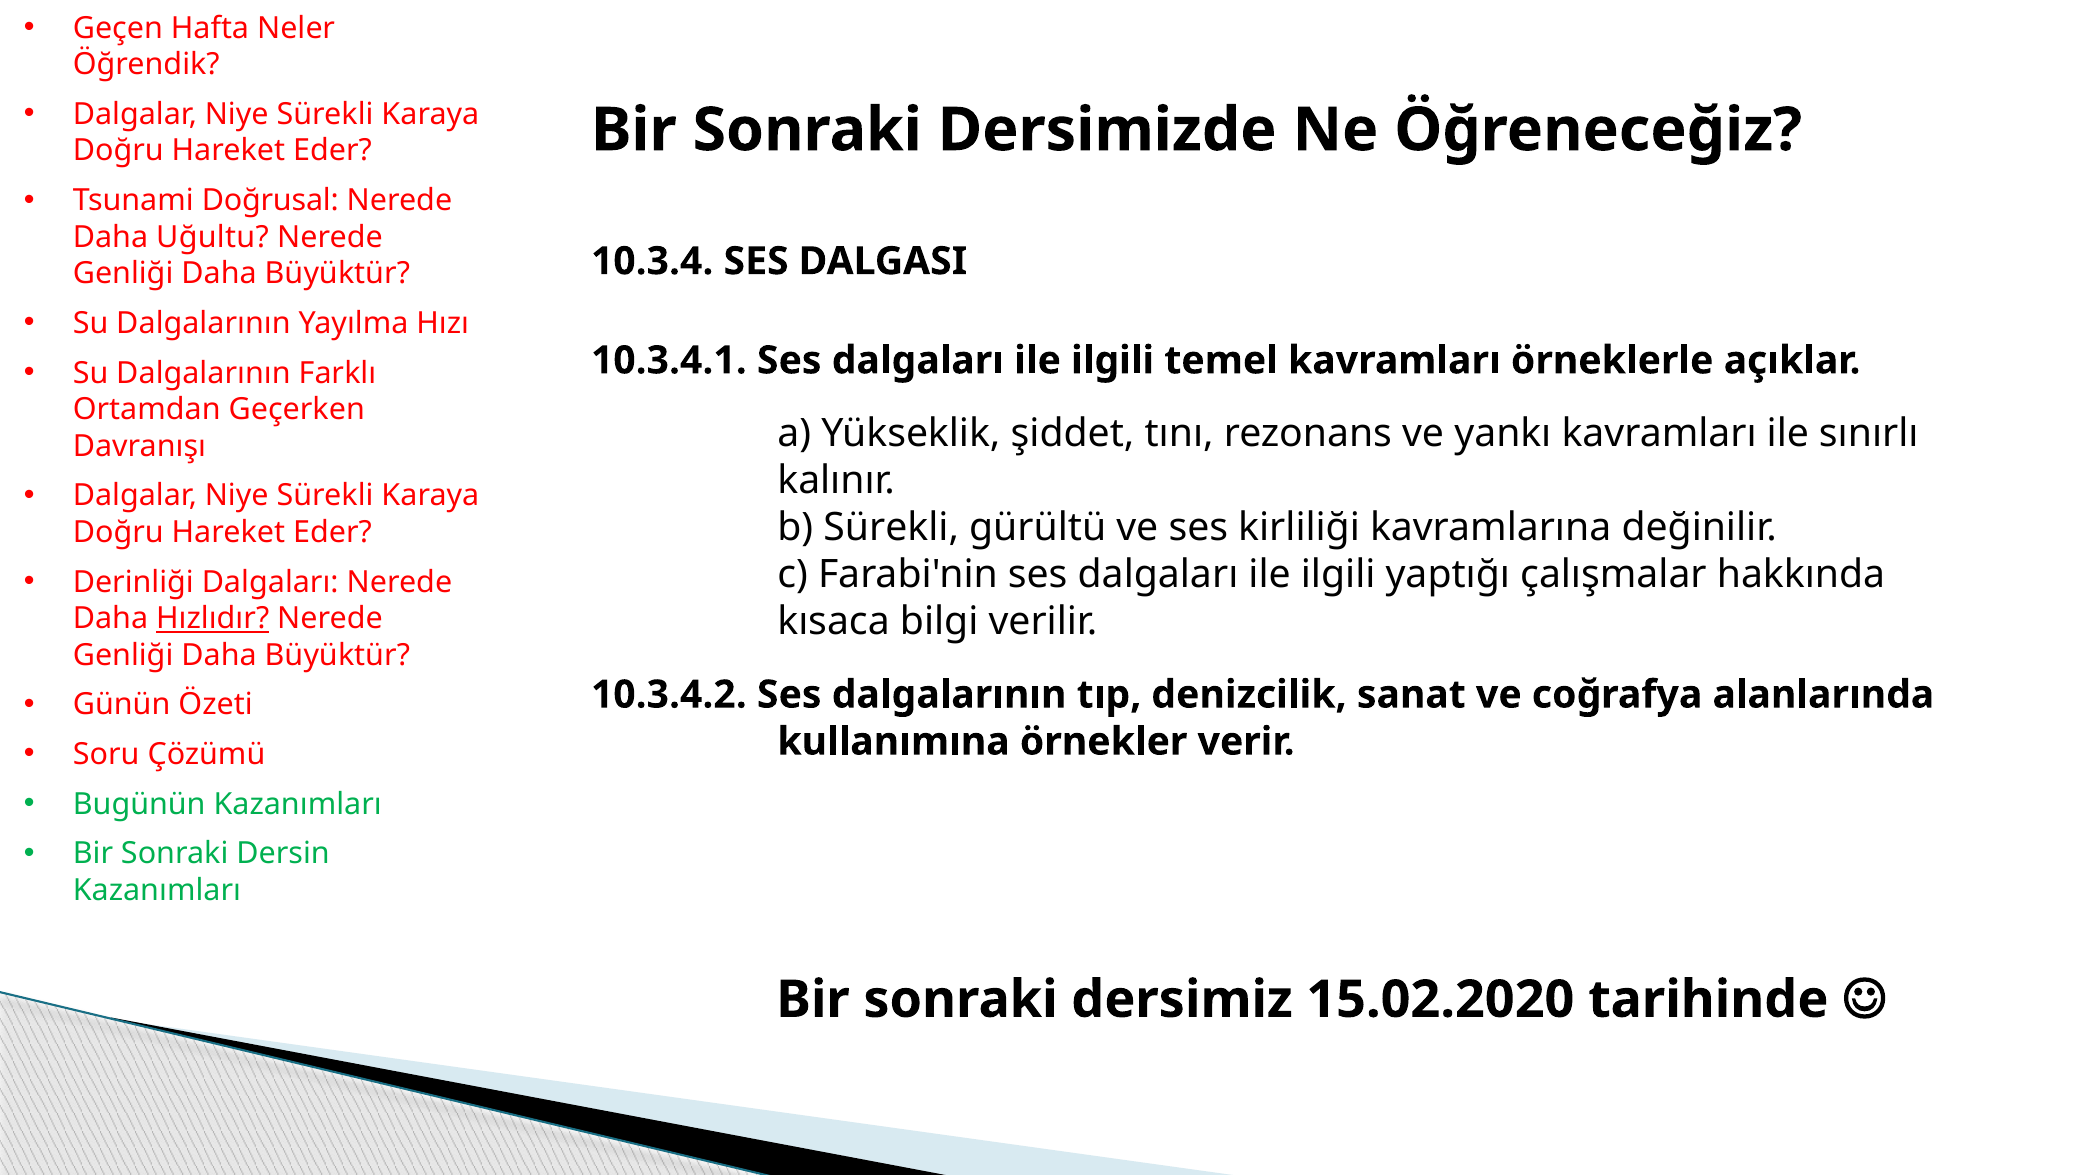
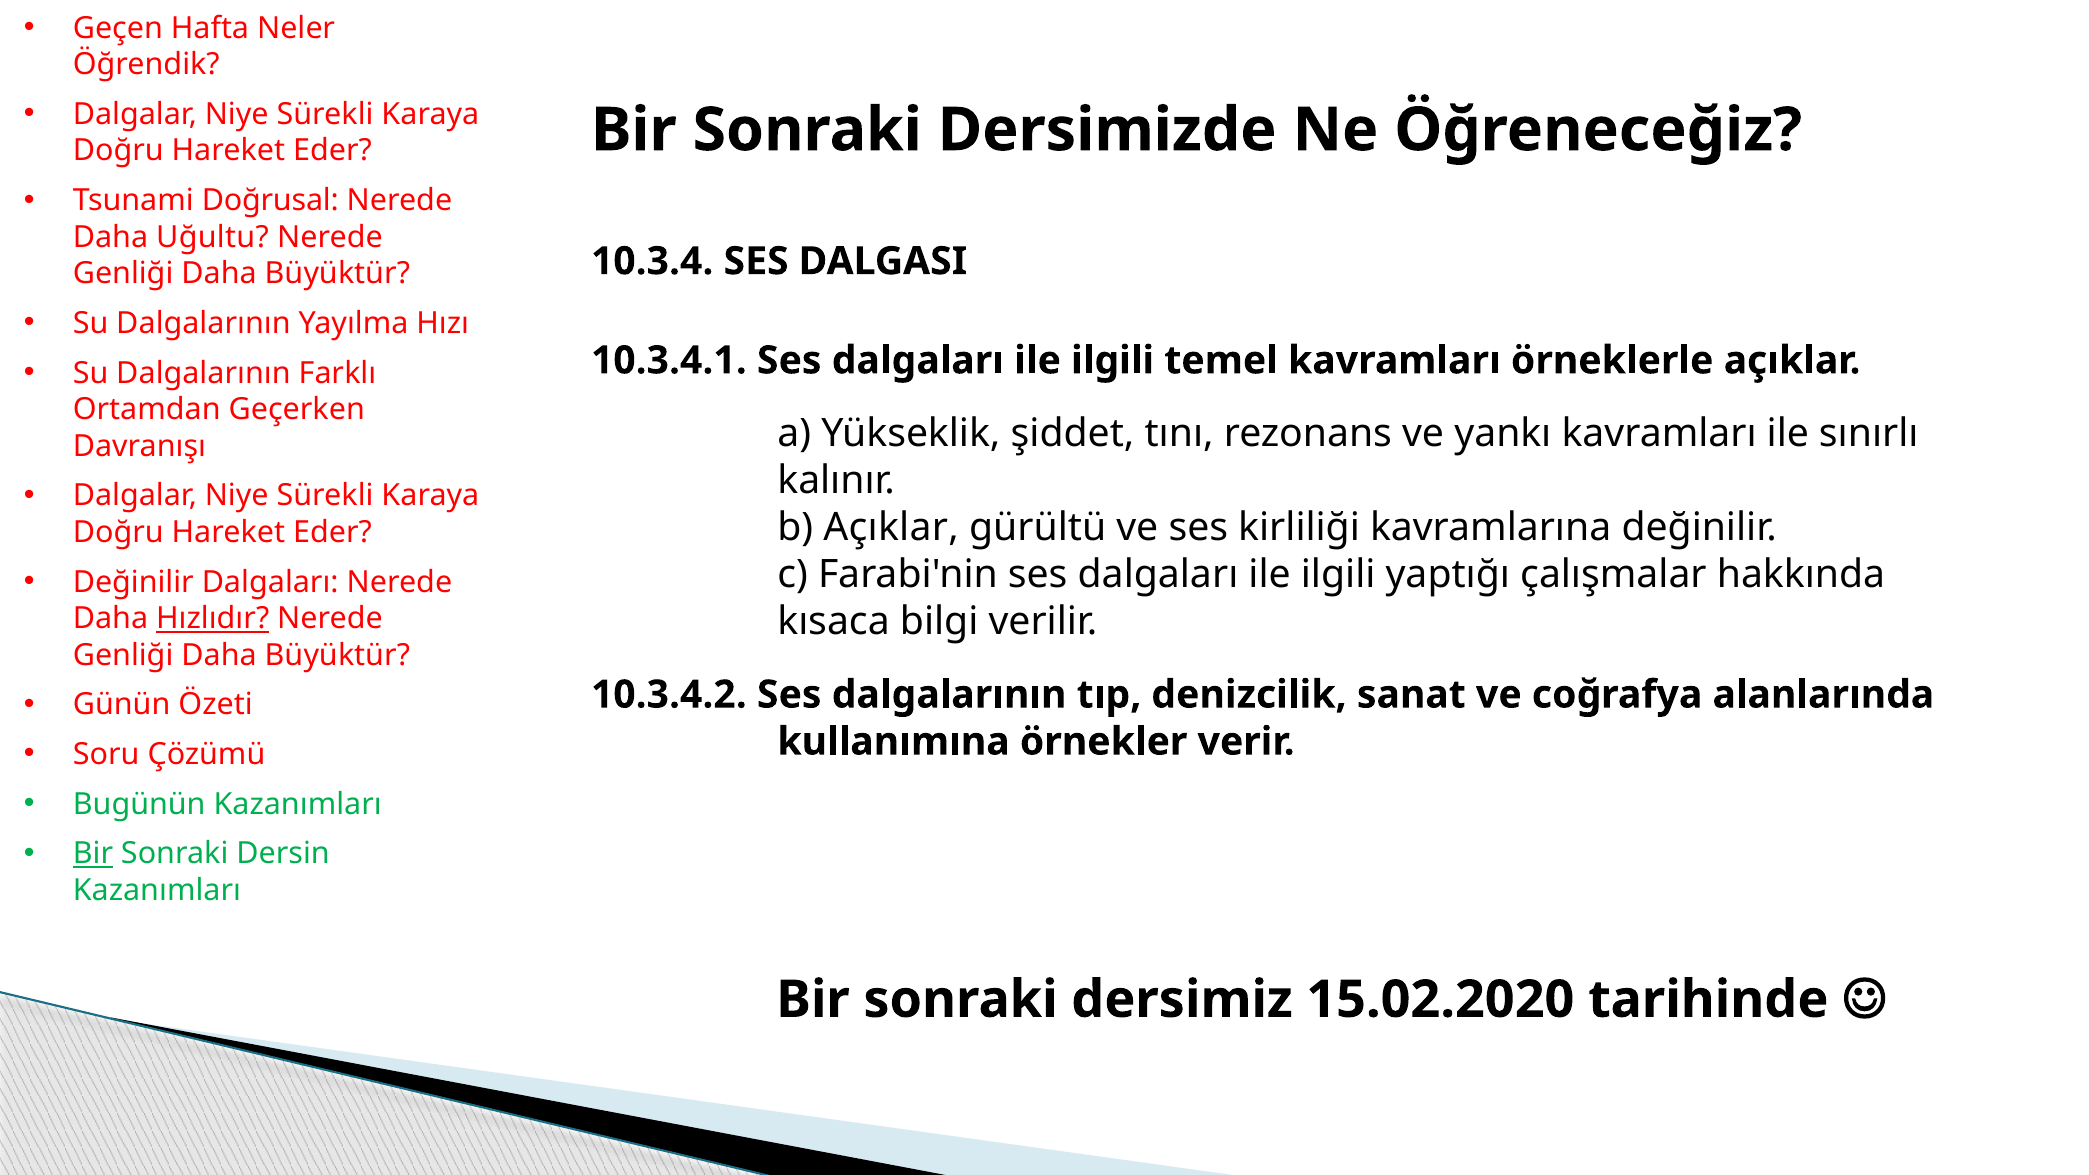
b Sürekli: Sürekli -> Açıklar (891, 528)
Derinliği: Derinliği -> Değinilir (133, 582)
Bir underline: none -> present (93, 854)
